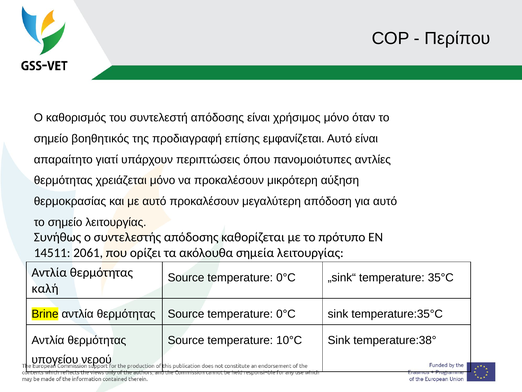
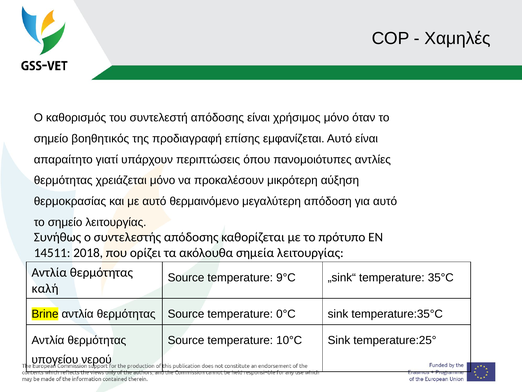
Περίπου: Περίπου -> Χαμηλές (458, 39)
αυτό προκαλέσουν: προκαλέσουν -> θερμαινόμενο (204, 201)
2061: 2061 -> 2018 (88, 253)
0°C: 0°C -> 9°C (286, 277)
temperature:38°: temperature:38° -> temperature:25° (395, 340)
